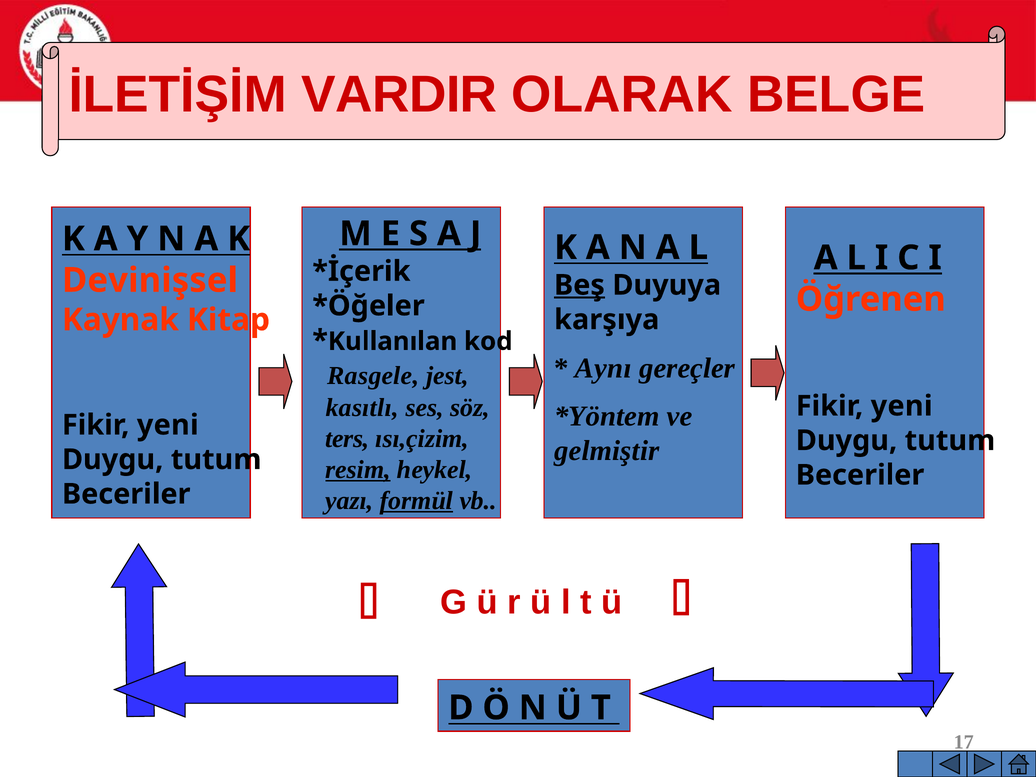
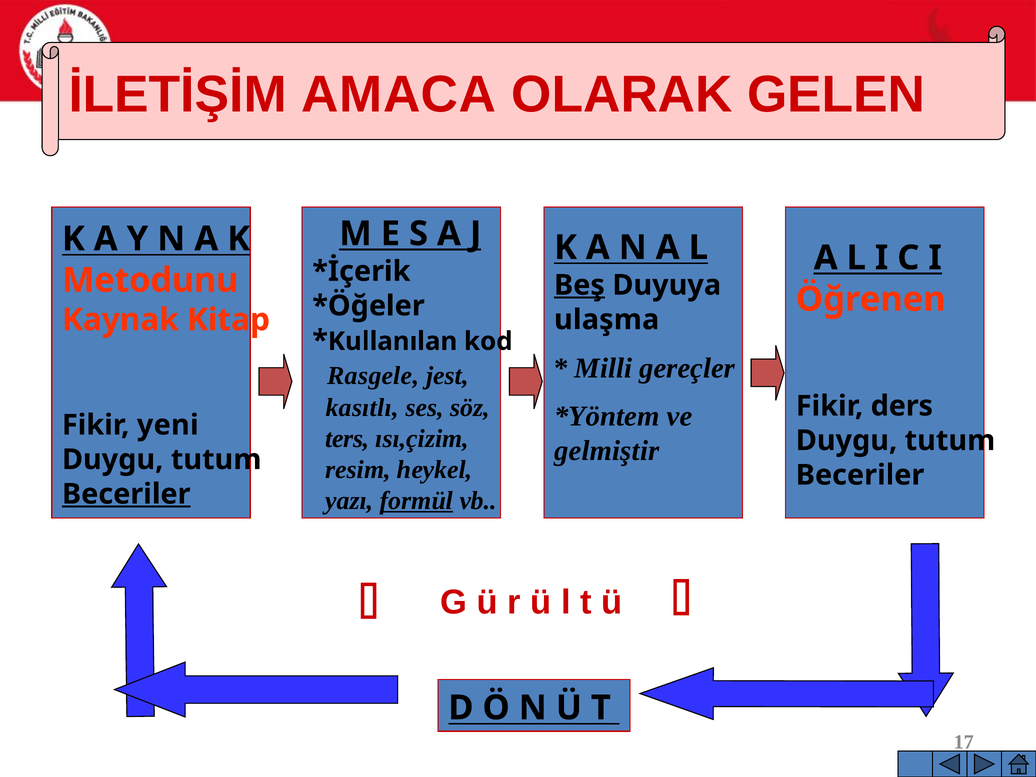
VARDIR: VARDIR -> AMACA (399, 95)
BELGE: BELGE -> GELEN (836, 95)
Devinişsel: Devinişsel -> Metodunu (150, 280)
karşıya: karşıya -> ulaşma (607, 320)
Aynı: Aynı -> Milli (603, 368)
yeni: yeni -> ders (902, 406)
resim underline: present -> none (358, 470)
Beceriler underline: none -> present (126, 494)
